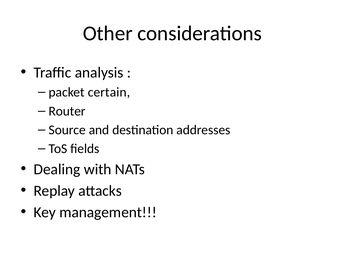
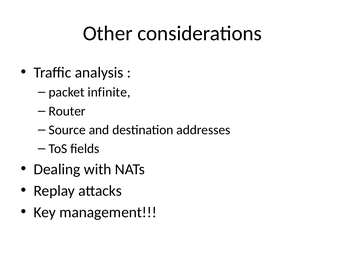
certain: certain -> infinite (109, 92)
